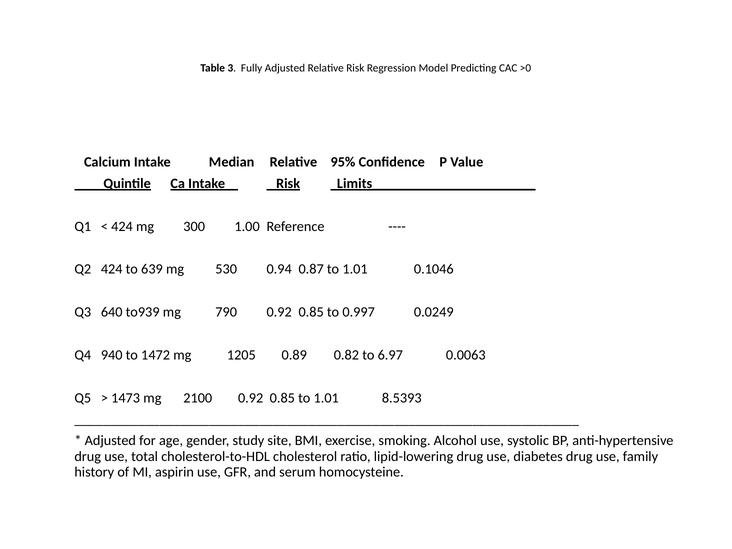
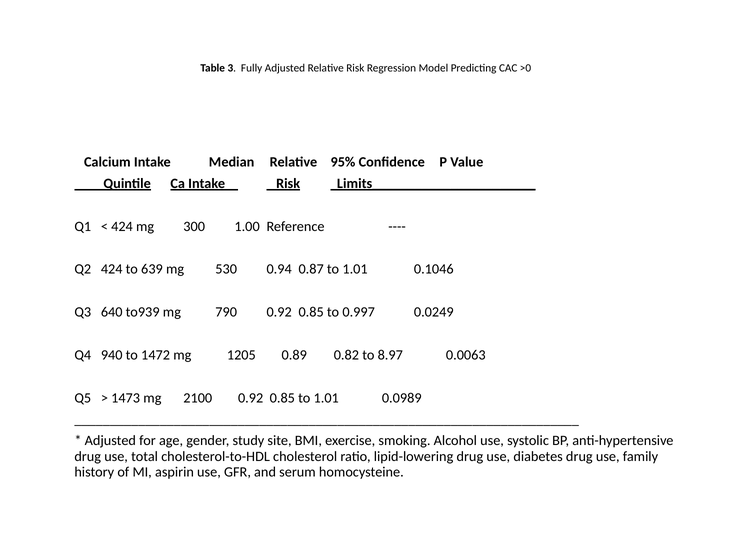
6.97: 6.97 -> 8.97 (390, 355)
8.5393: 8.5393 -> 0.0989 (402, 398)
